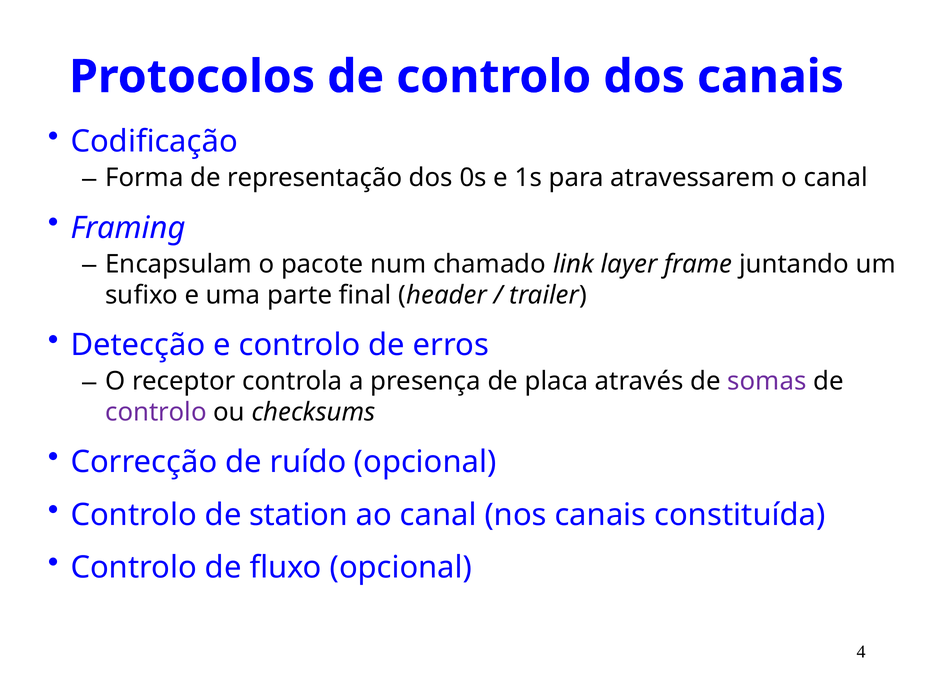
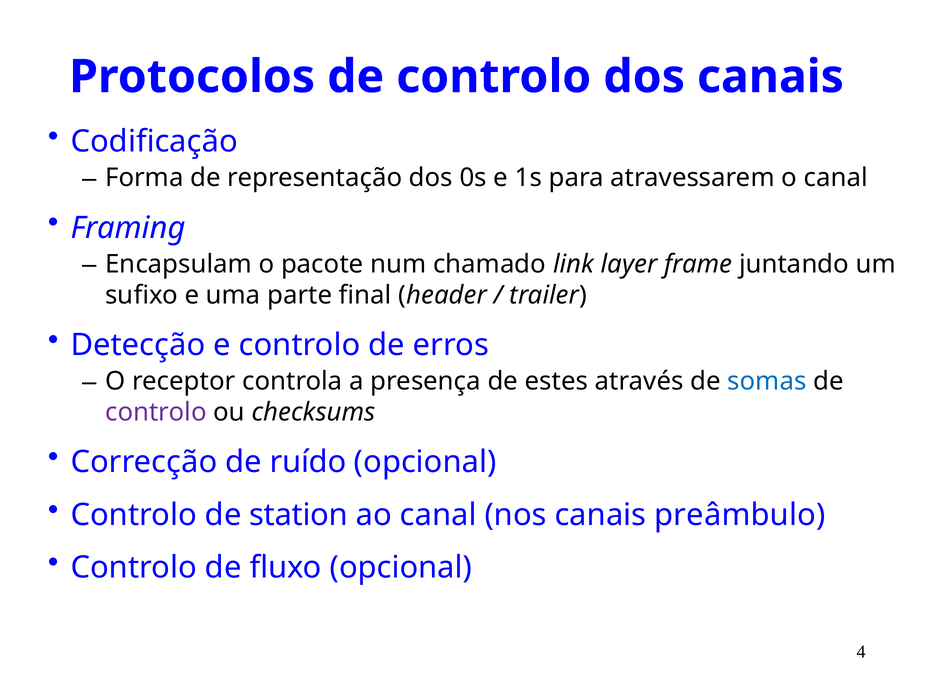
placa: placa -> estes (556, 381)
somas colour: purple -> blue (767, 381)
constituída: constituída -> preâmbulo (740, 515)
